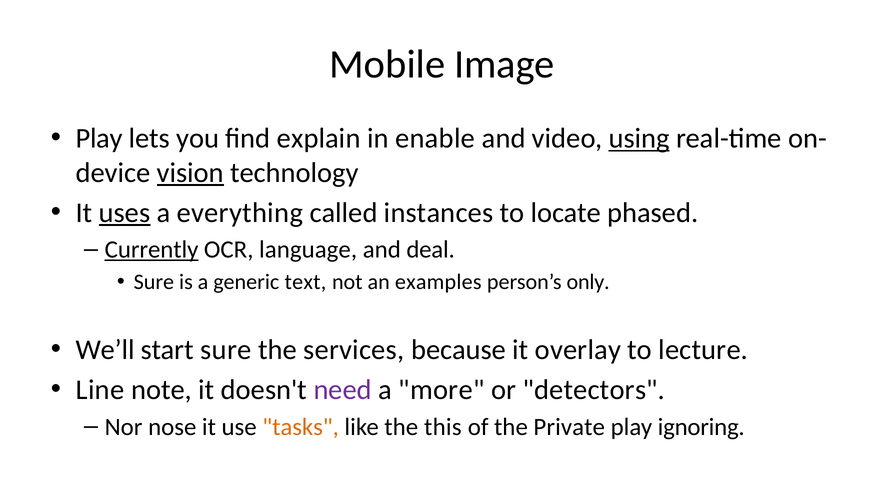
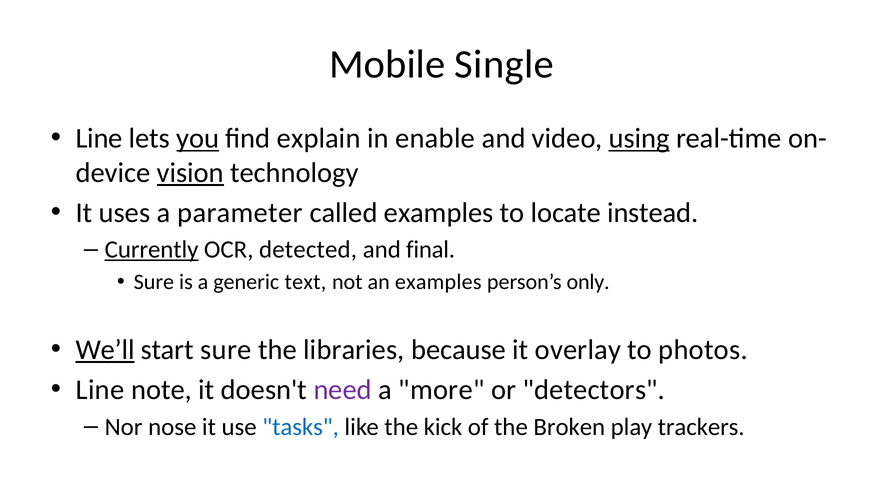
Image: Image -> Single (504, 64)
Play: Play -> Line (99, 138)
you underline: none -> present (198, 138)
uses underline: present -> none (125, 213)
everything: everything -> parameter (240, 213)
called instances: instances -> examples (439, 213)
phased: phased -> instead (653, 213)
language: language -> detected (308, 250)
deal: deal -> final (431, 250)
We’ll underline: none -> present (105, 350)
services: services -> libraries (354, 350)
lecture: lecture -> photos (703, 350)
tasks colour: orange -> blue (301, 427)
this: this -> kick (443, 427)
Private: Private -> Broken (569, 427)
ignoring: ignoring -> trackers (701, 427)
